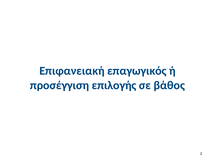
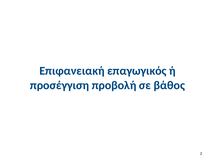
επιλογής: επιλογής -> προβολή (114, 86)
